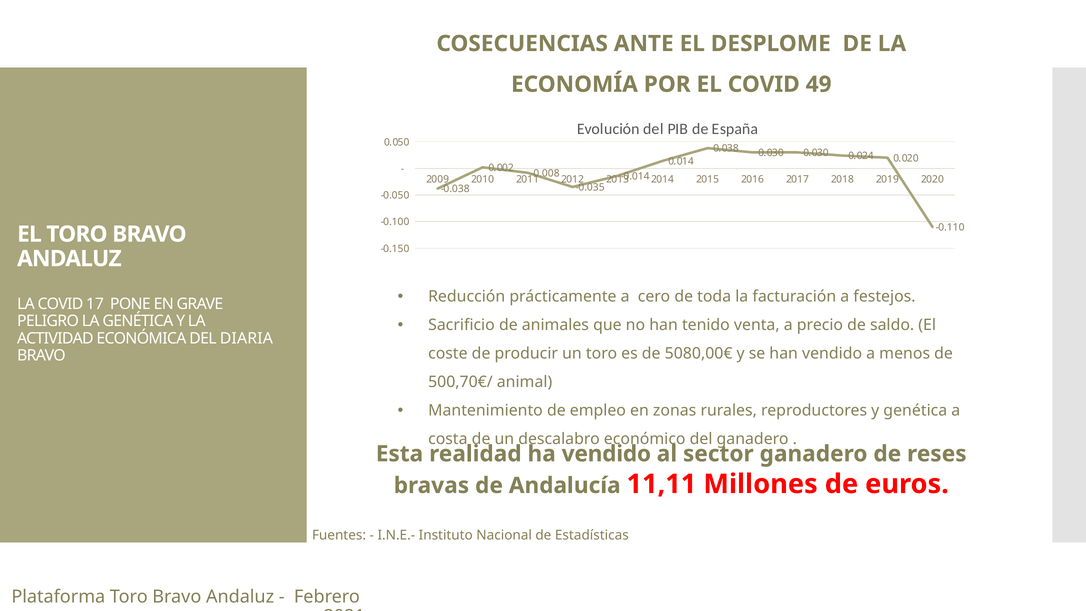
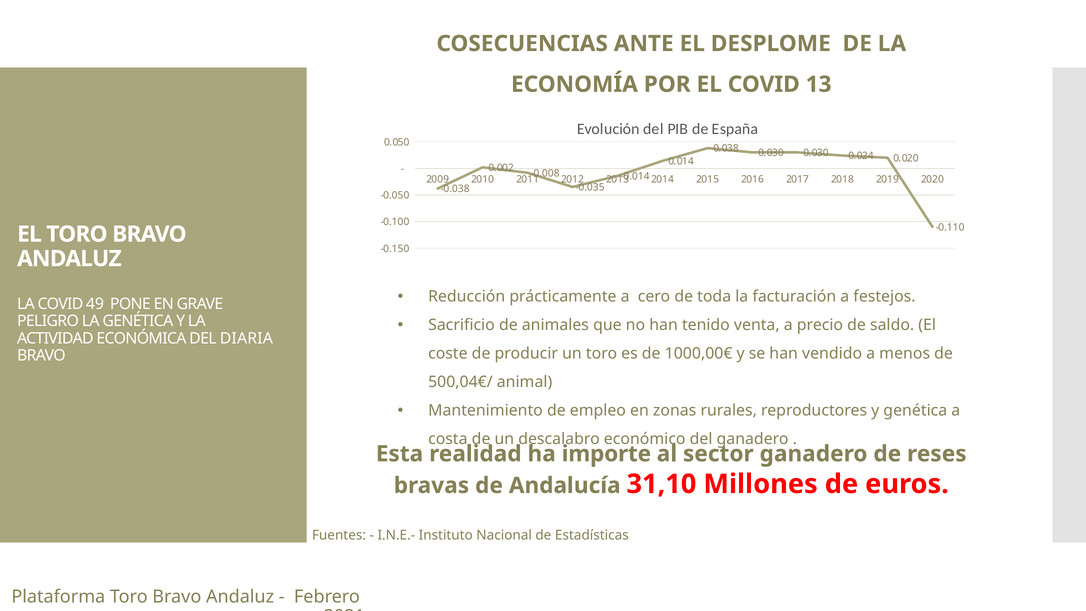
49: 49 -> 13 (819, 84)
17: 17 -> 49 (95, 304)
5080,00€: 5080,00€ -> 1000,00€ (699, 354)
500,70€/: 500,70€/ -> 500,04€/ (460, 382)
ha vendido: vendido -> importe (606, 454)
11,11: 11,11 -> 31,10 (661, 484)
